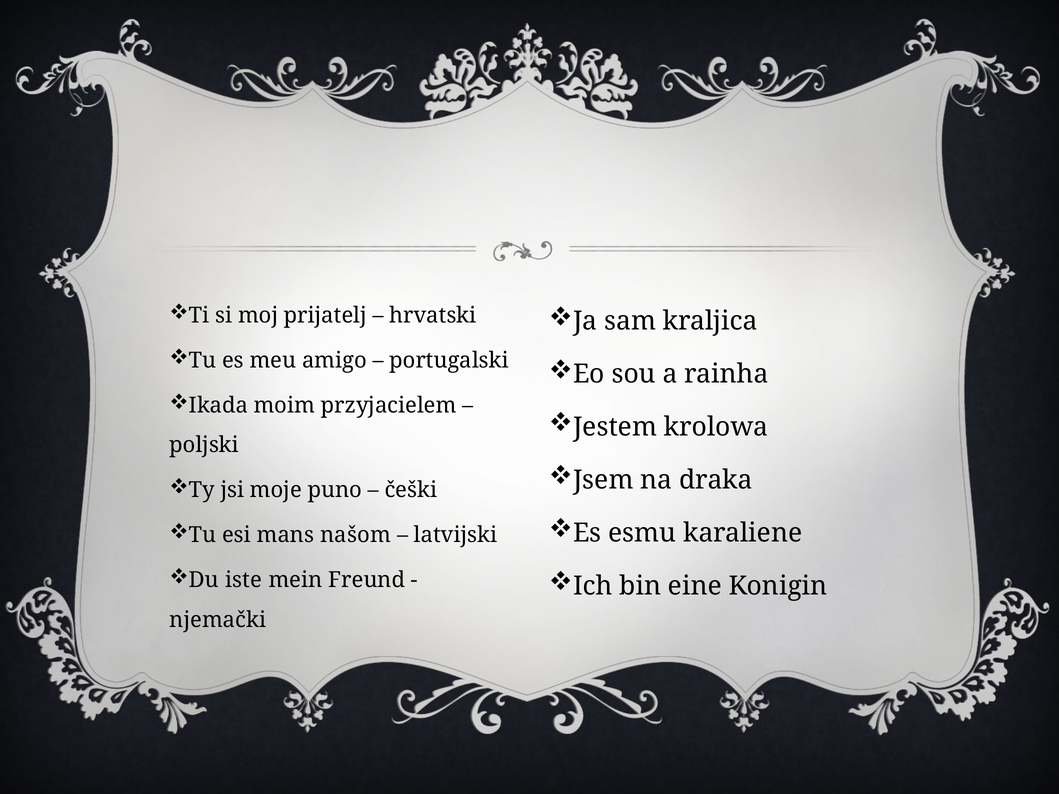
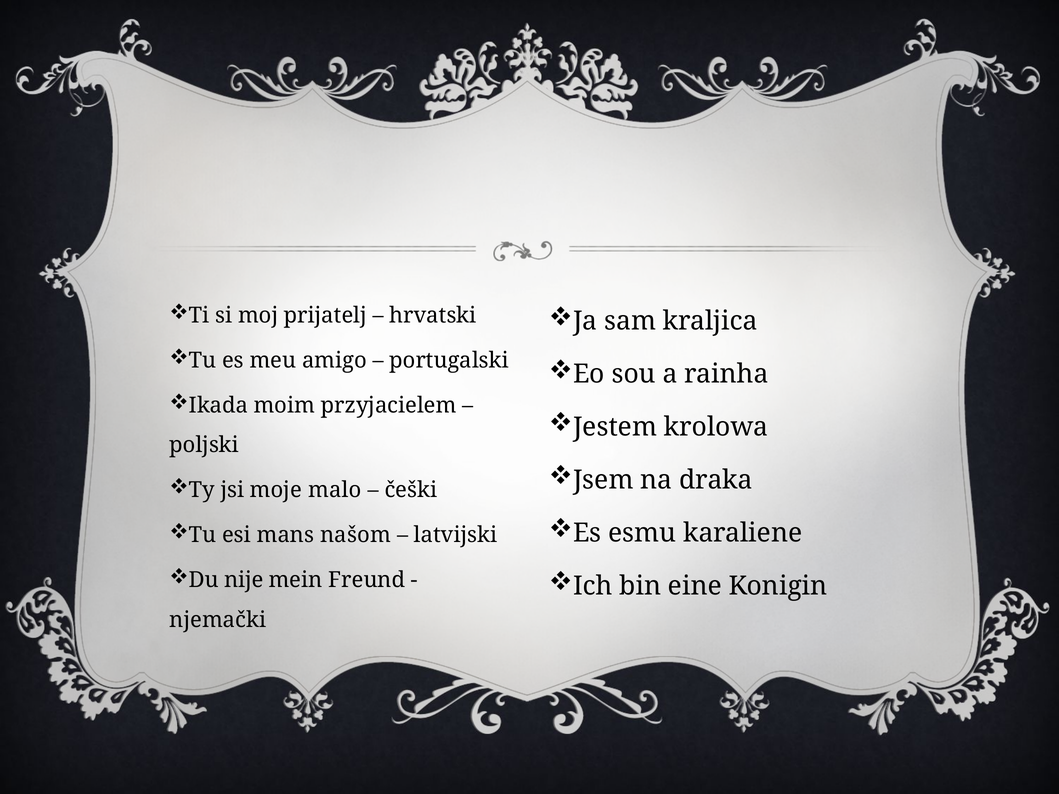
puno: puno -> malo (335, 490)
iste: iste -> nije (244, 580)
